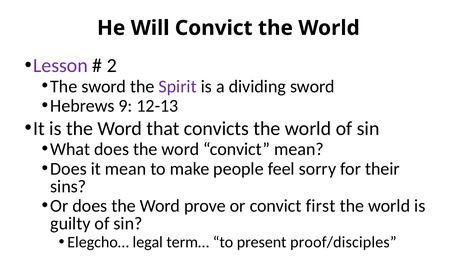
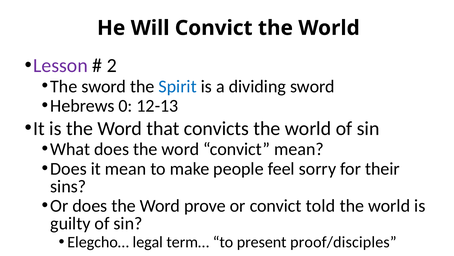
Spirit colour: purple -> blue (178, 86)
9: 9 -> 0 (125, 106)
first: first -> told (321, 206)
